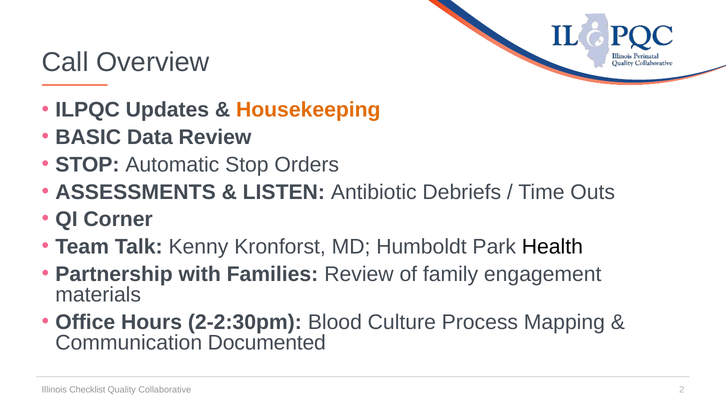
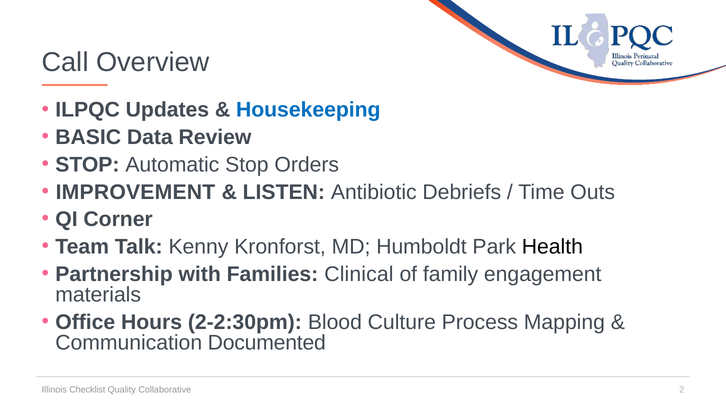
Housekeeping colour: orange -> blue (308, 110)
ASSESSMENTS: ASSESSMENTS -> IMPROVEMENT (135, 192)
Families Review: Review -> Clinical (359, 274)
